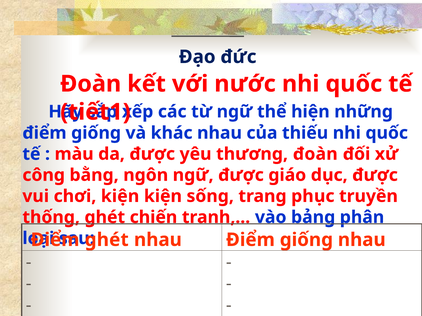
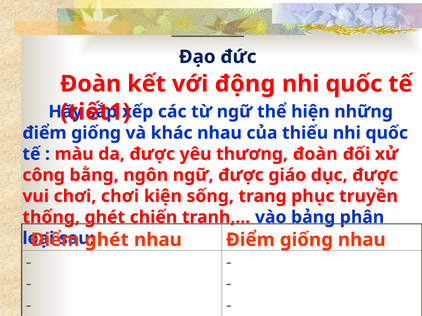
nước: nước -> động (245, 84)
chơi kiện: kiện -> chơi (120, 196)
